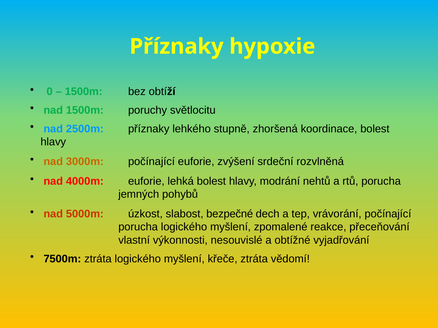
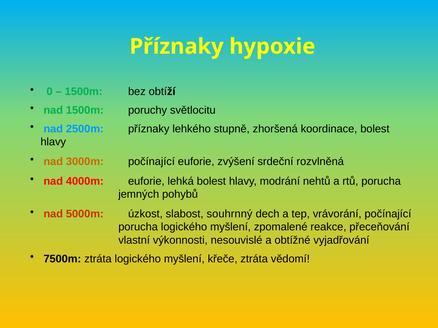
bezpečné: bezpečné -> souhrnný (230, 214)
